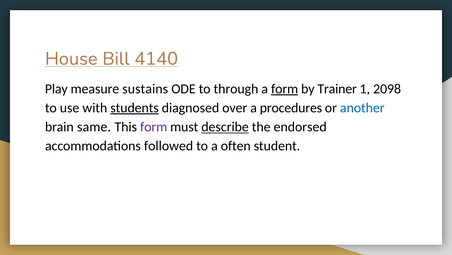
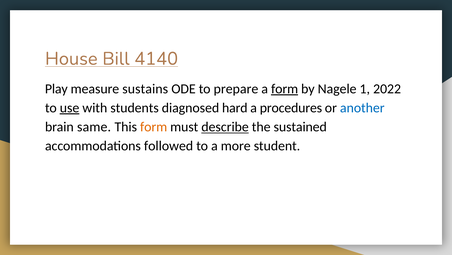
through: through -> prepare (236, 89)
Trainer: Trainer -> Nagele (337, 89)
2098: 2098 -> 2022 (387, 89)
use underline: none -> present (70, 108)
students underline: present -> none (135, 108)
over: over -> hard (235, 108)
form colour: purple -> orange (154, 127)
endorsed: endorsed -> sustained (300, 127)
often: often -> more (236, 146)
